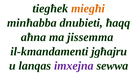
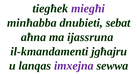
miegħi colour: orange -> purple (88, 8)
ħaqq: ħaqq -> sebat (118, 23)
jissemma: jissemma -> ijassruna (90, 37)
